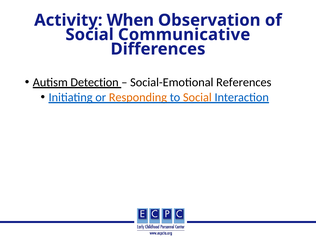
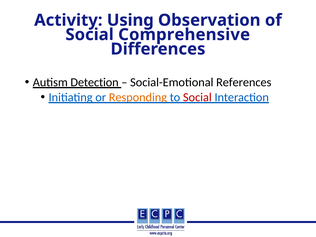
When: When -> Using (130, 20)
Communicative: Communicative -> Comprehensive (184, 35)
Social colour: orange -> red (197, 97)
